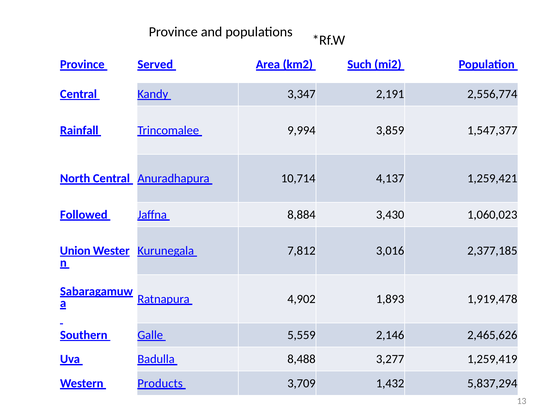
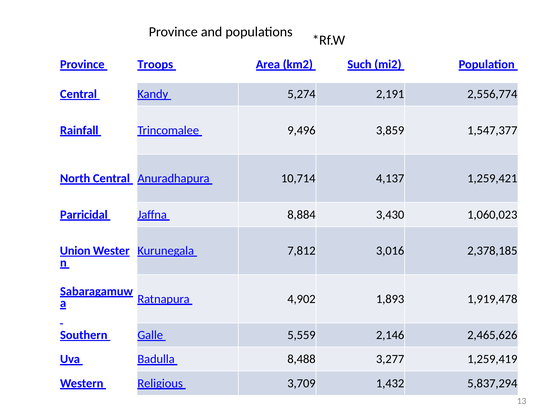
Served: Served -> Troops (155, 65)
3,347: 3,347 -> 5,274 (302, 94)
9,994: 9,994 -> 9,496 (302, 130)
Followed: Followed -> Parricidal (84, 215)
2,377,185: 2,377,185 -> 2,378,185 (492, 251)
Products: Products -> Religious (160, 383)
